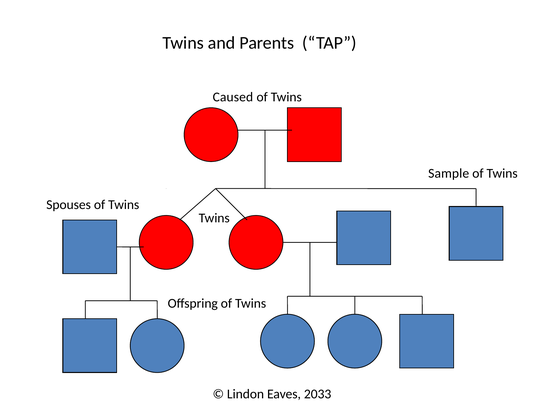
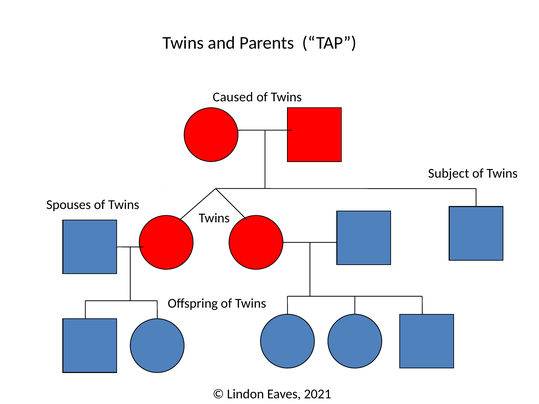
Sample: Sample -> Subject (449, 173)
2033: 2033 -> 2021 (318, 394)
